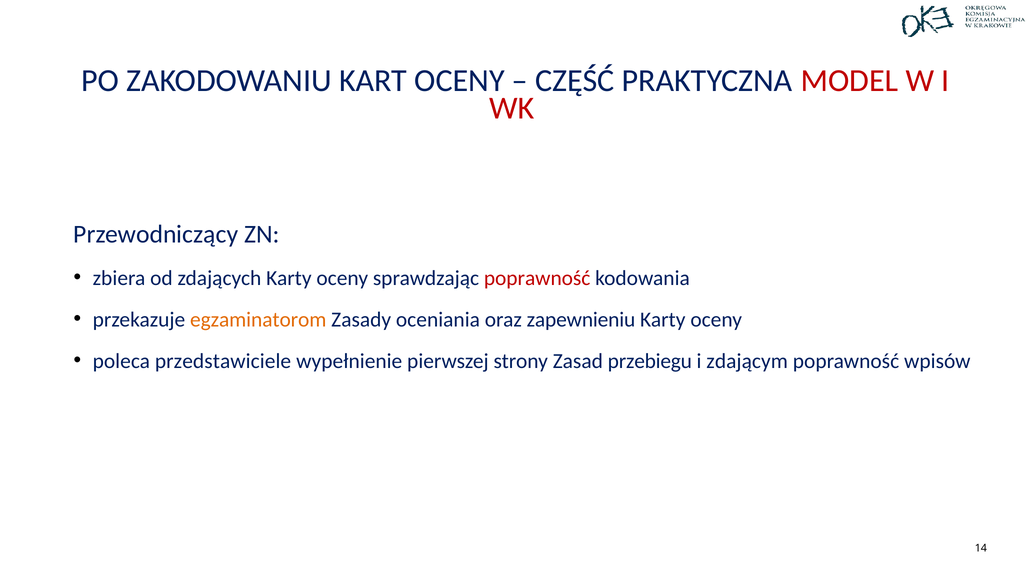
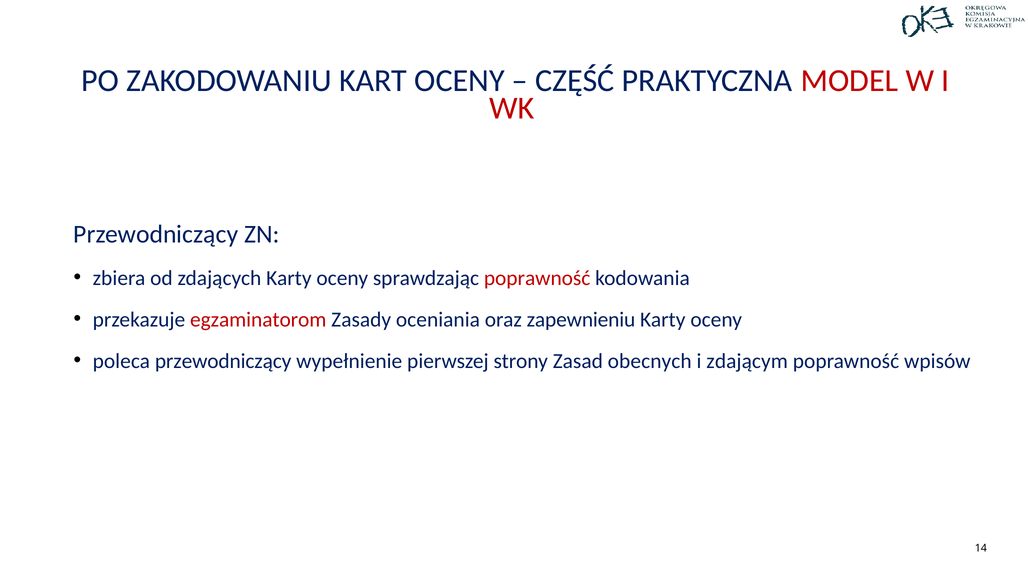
egzaminatorom colour: orange -> red (258, 320)
poleca przedstawiciele: przedstawiciele -> przewodniczący (223, 361)
przebiegu: przebiegu -> obecnych (650, 361)
